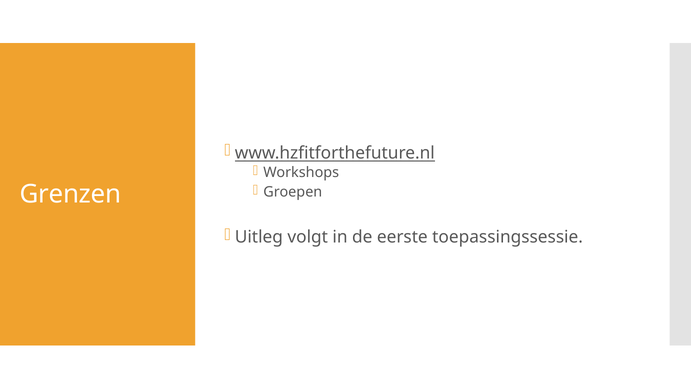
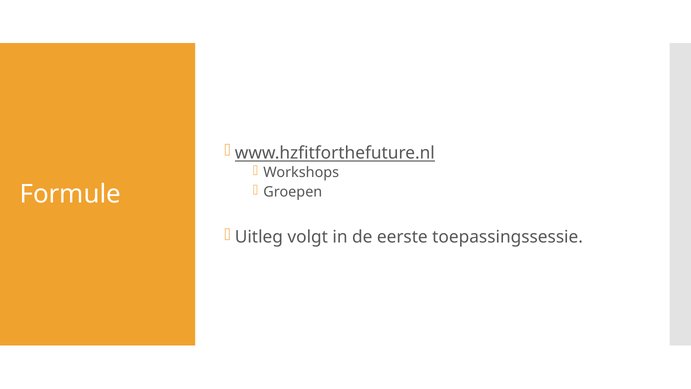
Grenzen: Grenzen -> Formule (70, 194)
